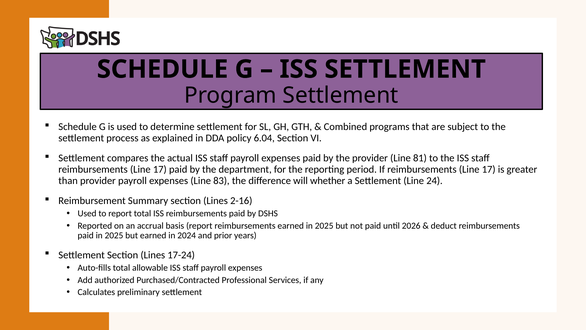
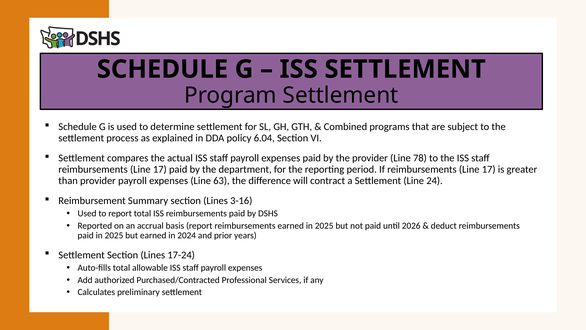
81: 81 -> 78 (420, 158)
83: 83 -> 63 (221, 180)
whether: whether -> contract (328, 180)
2-16: 2-16 -> 3-16 (241, 201)
